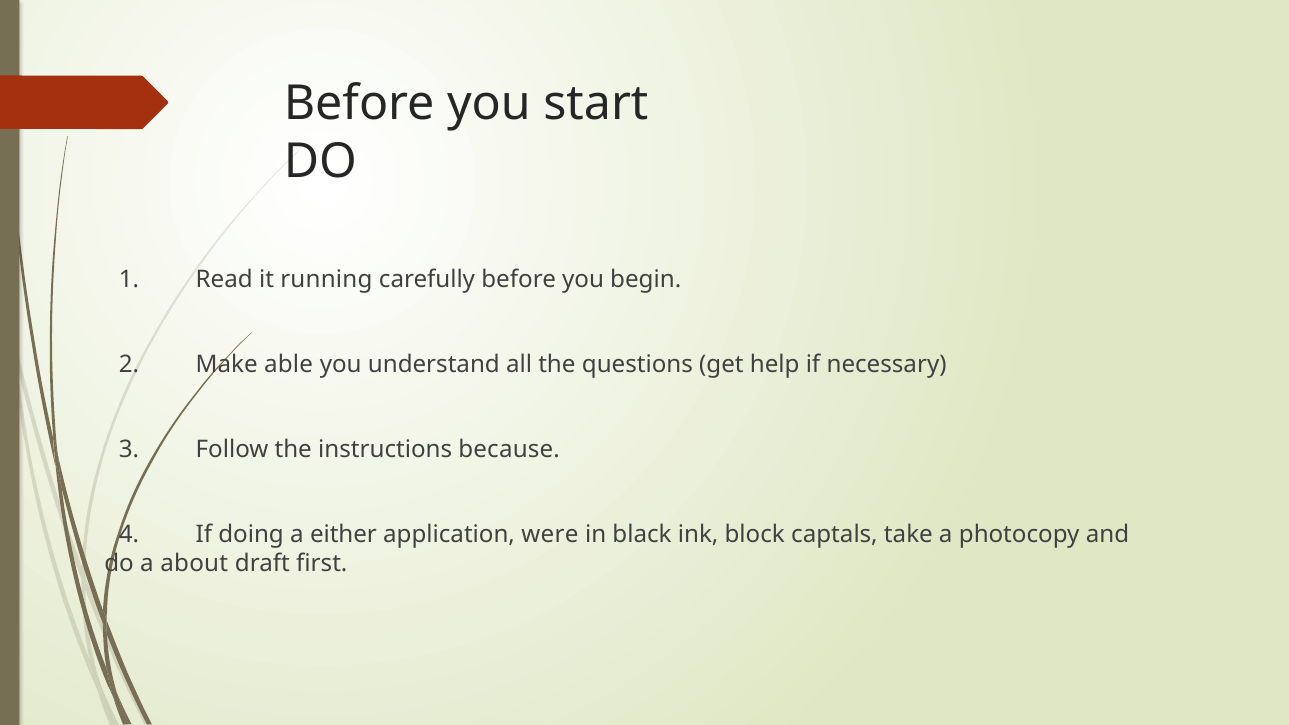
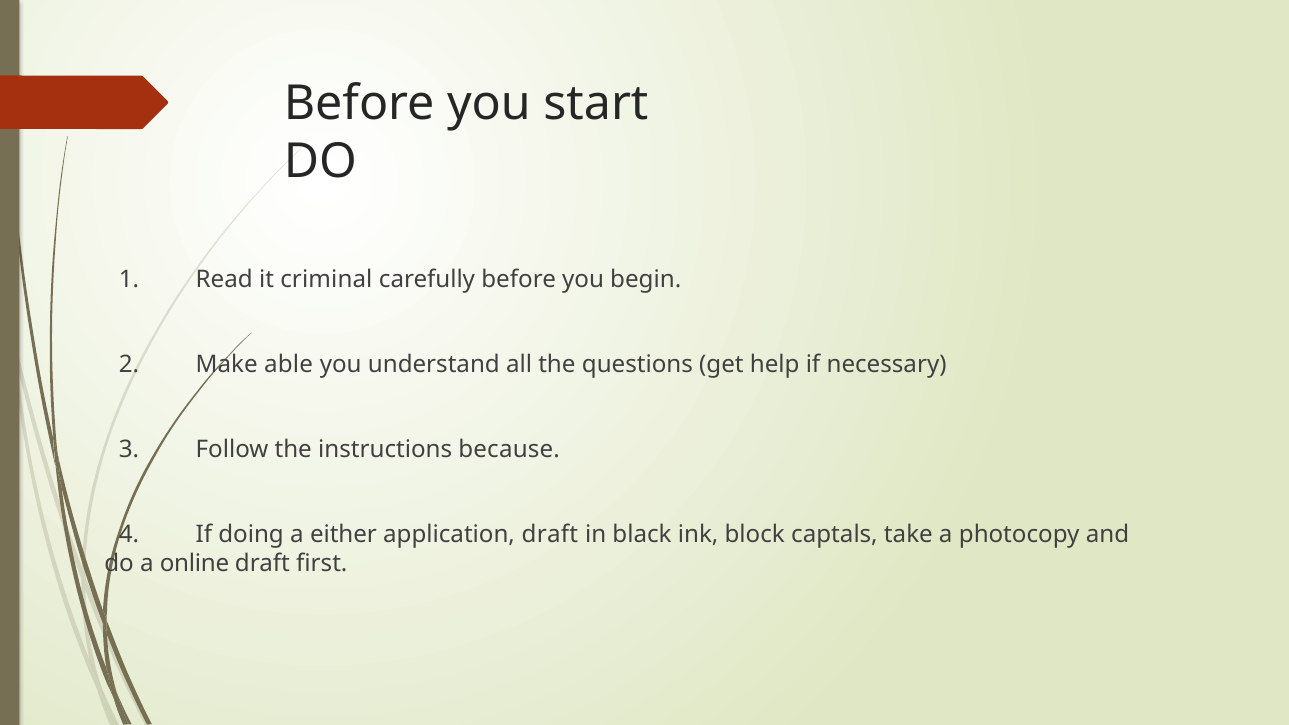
running: running -> criminal (326, 280)
application were: were -> draft (550, 534)
about: about -> online (194, 563)
